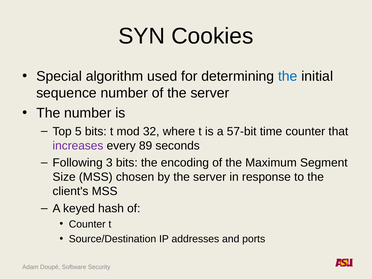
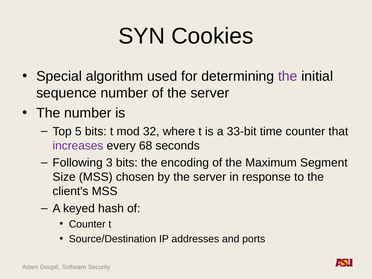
the colour: blue -> purple (288, 76)
57-bit: 57-bit -> 33-bit (242, 131)
89: 89 -> 68 (146, 146)
